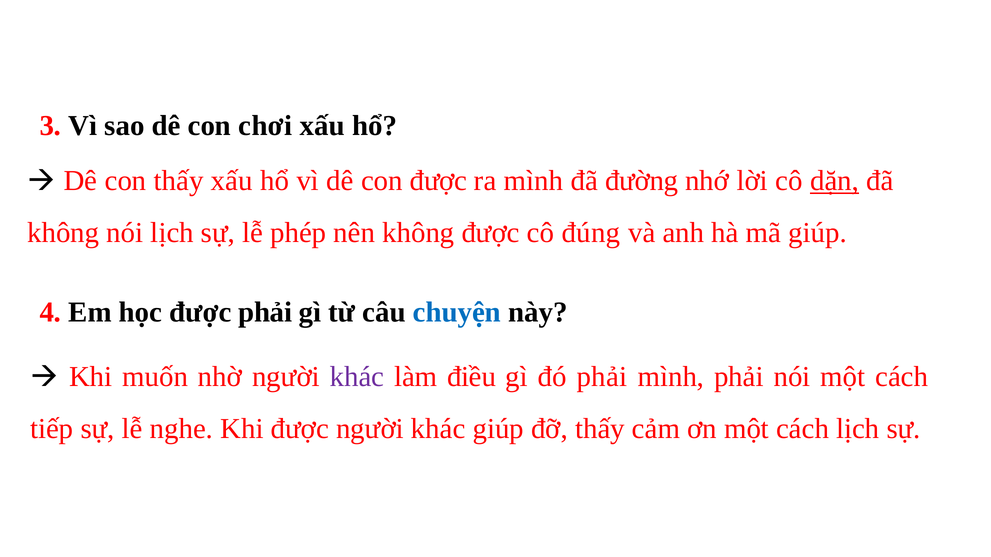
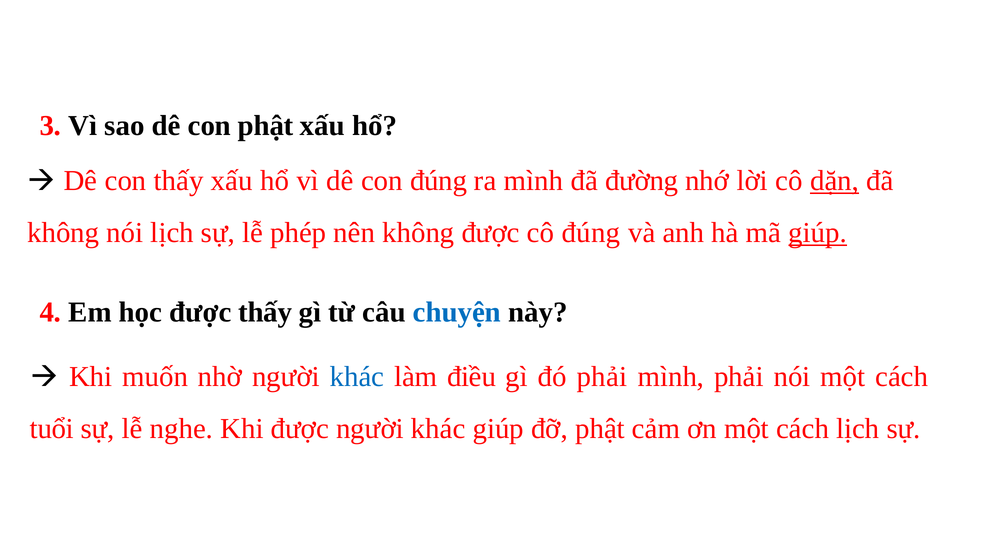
con chơi: chơi -> phật (266, 126)
con được: được -> đúng (439, 181)
giúp underline: none -> present (818, 233)
được phải: phải -> thấy (265, 312)
khác colour: purple -> blue (357, 377)
tiếp: tiếp -> tuổi (52, 429)
đỡ thấy: thấy -> phật (600, 429)
